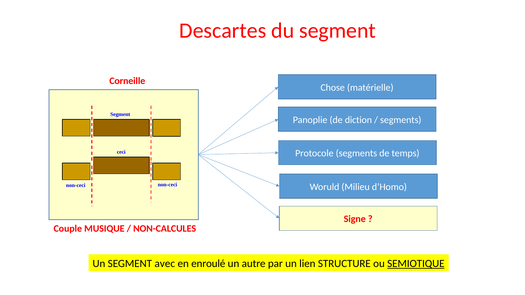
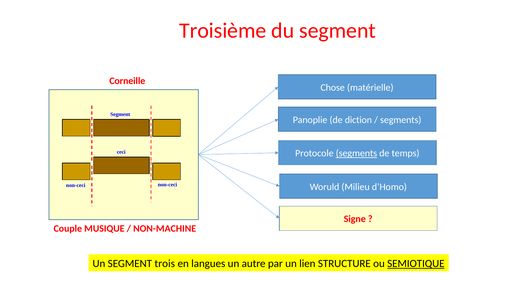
Descartes: Descartes -> Troisième (223, 31)
segments underline: none -> present (356, 154)
NON-CALCULES: NON-CALCULES -> NON-MACHINE (165, 229)
avec: avec -> trois (165, 264)
enroulé: enroulé -> langues (208, 264)
